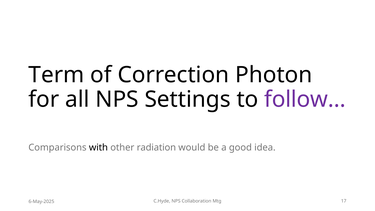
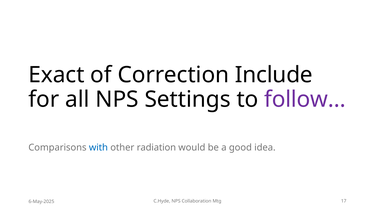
Term: Term -> Exact (56, 75)
Photon: Photon -> Include (274, 75)
with colour: black -> blue (98, 148)
